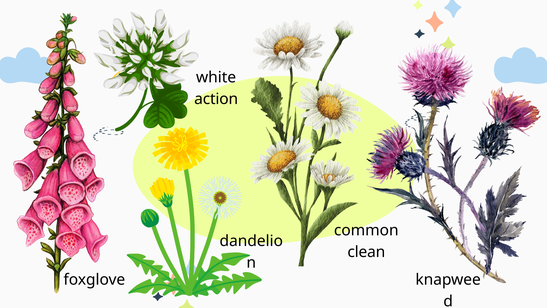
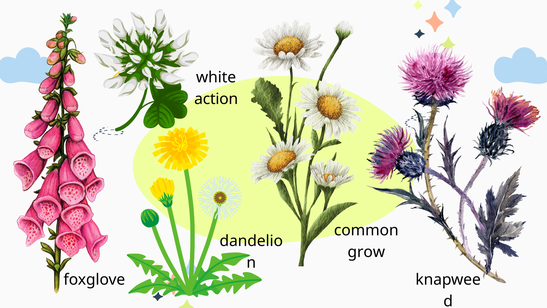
clean: clean -> grow (366, 252)
